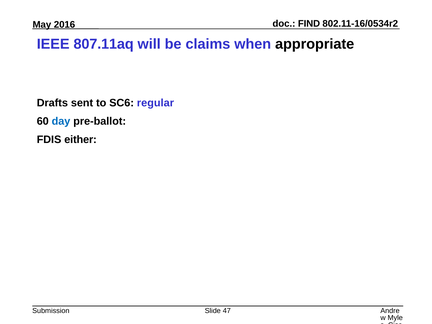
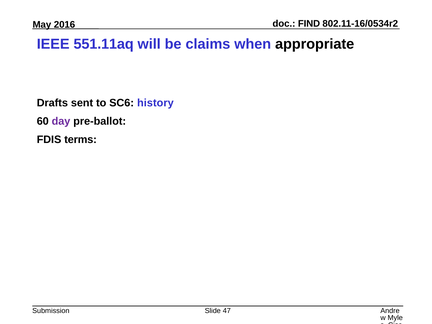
807.11aq: 807.11aq -> 551.11aq (104, 44)
regular: regular -> history (155, 103)
day colour: blue -> purple (61, 121)
either: either -> terms (81, 140)
